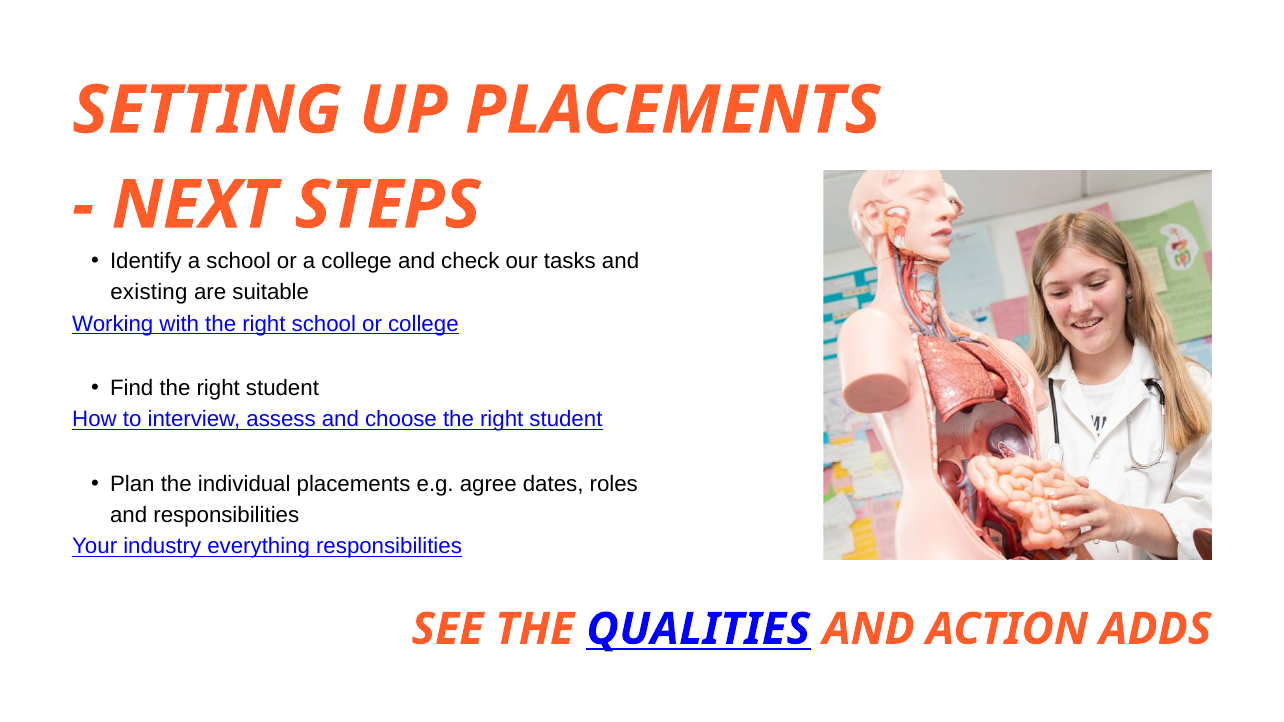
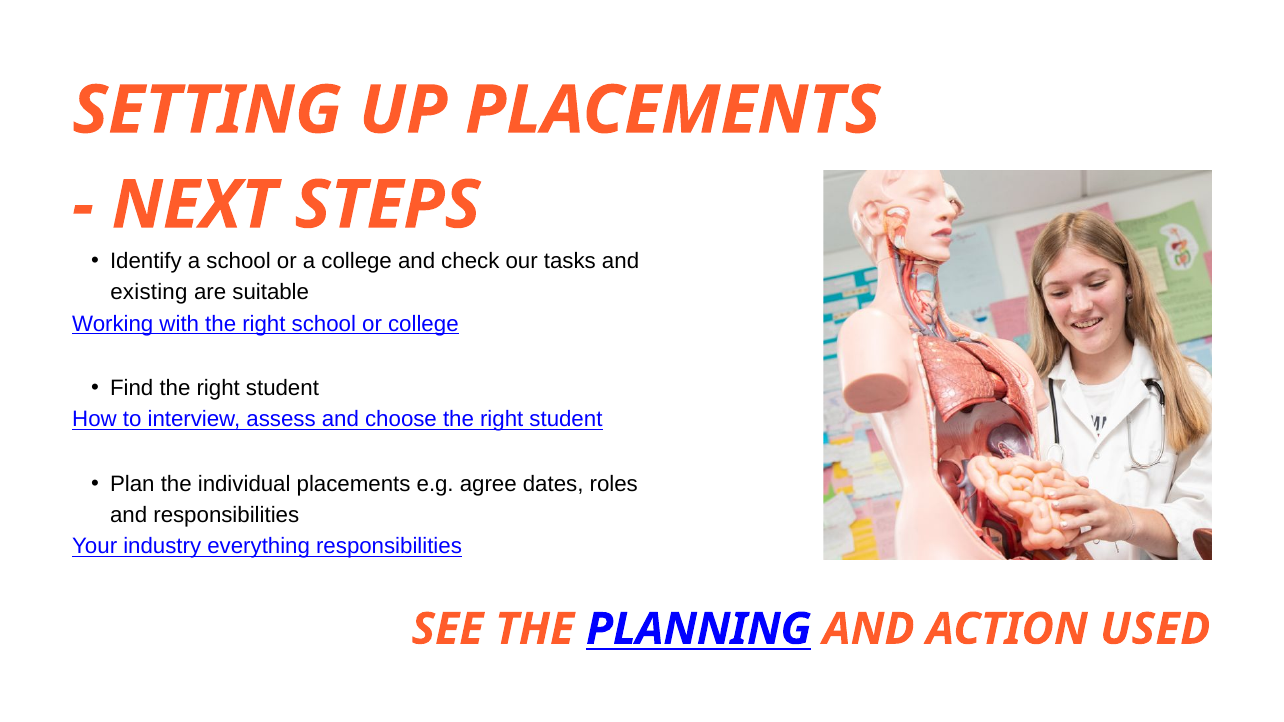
QUALITIES: QUALITIES -> PLANNING (699, 629)
ADDS: ADDS -> USED (1155, 629)
